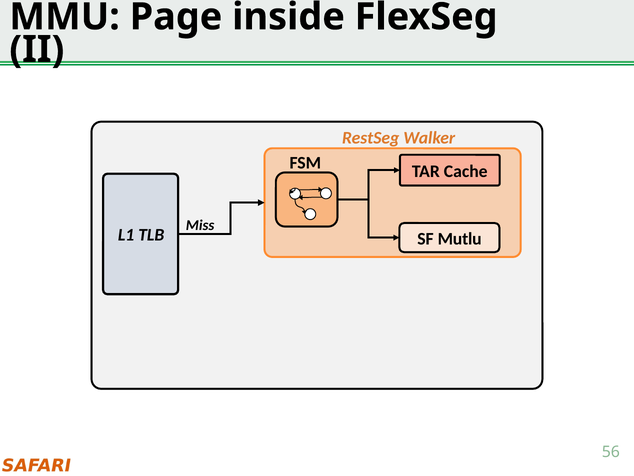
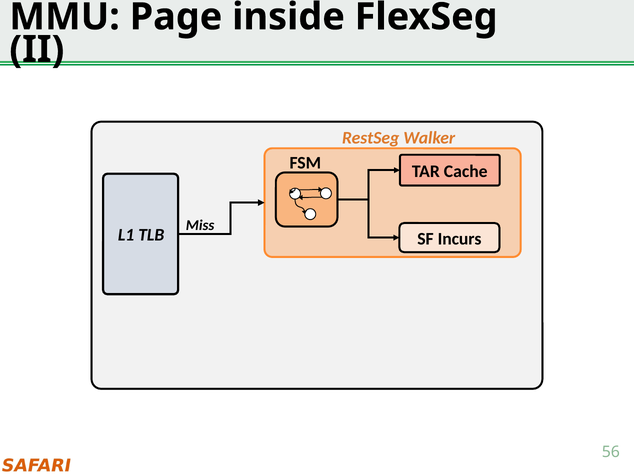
Mutlu: Mutlu -> Incurs (460, 239)
